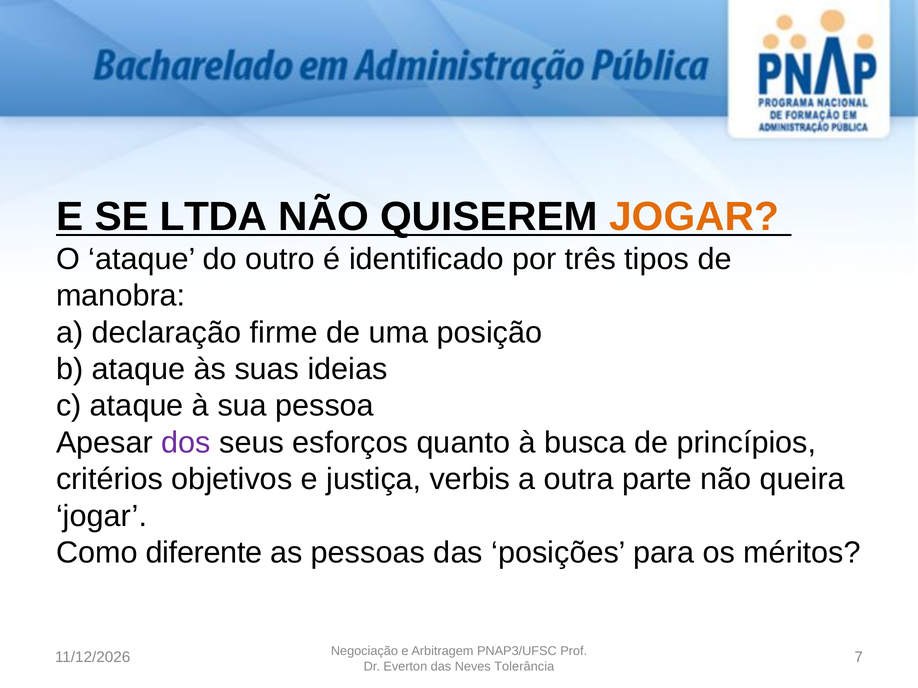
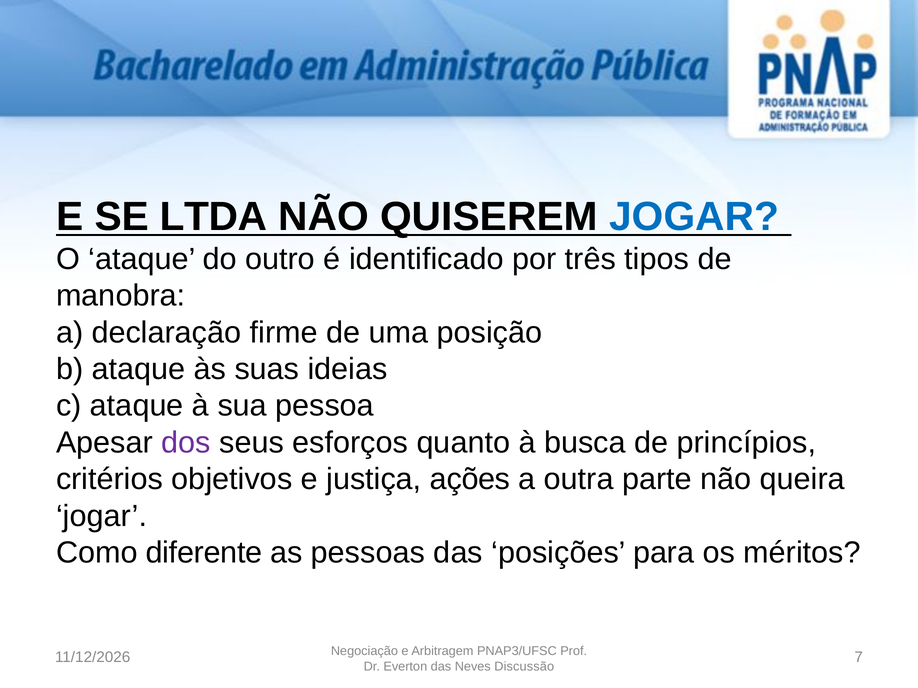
JOGAR colour: orange -> blue (694, 217)
verbis: verbis -> ações (470, 480)
Tolerância: Tolerância -> Discussão (524, 667)
